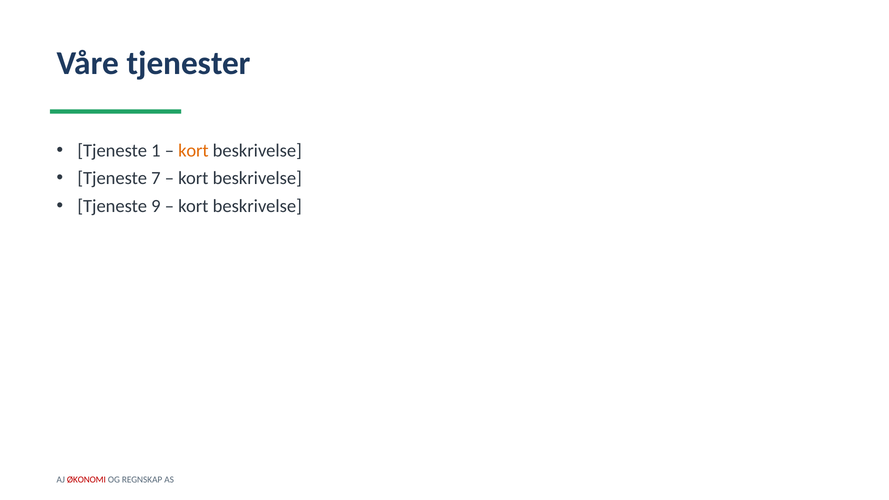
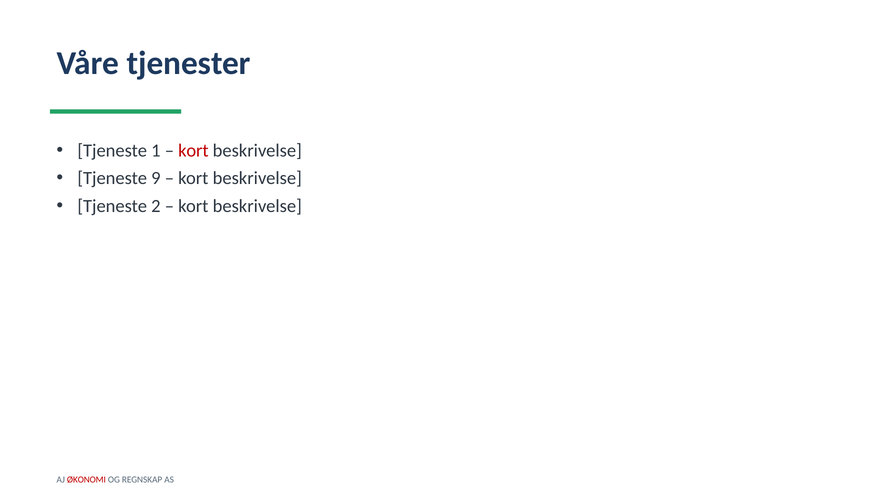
kort colour: orange -> red (193, 151)
7: 7 -> 9 (156, 178)
9: 9 -> 2 (156, 206)
